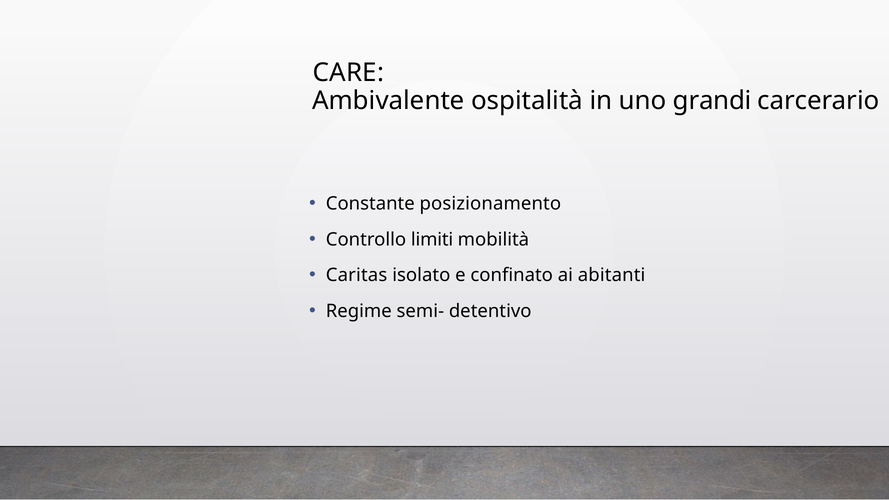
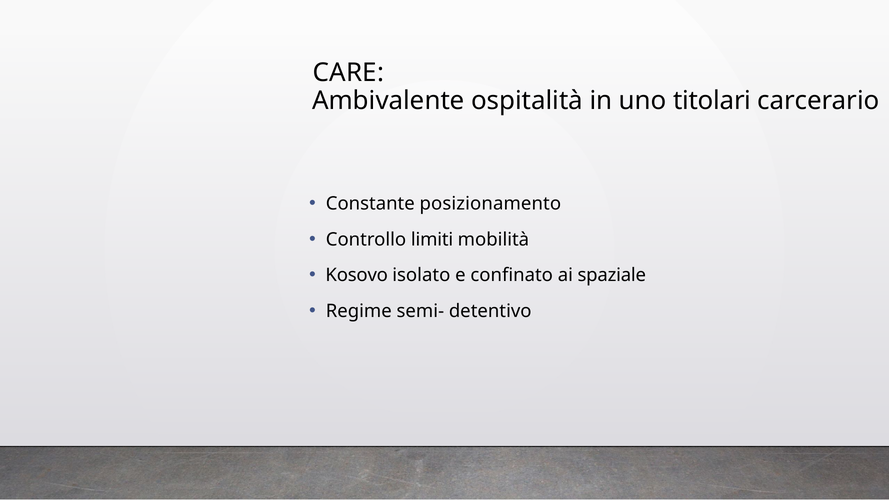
grandi: grandi -> titolari (712, 101)
Caritas: Caritas -> Kosovo (357, 275)
abitanti: abitanti -> spaziale (612, 275)
